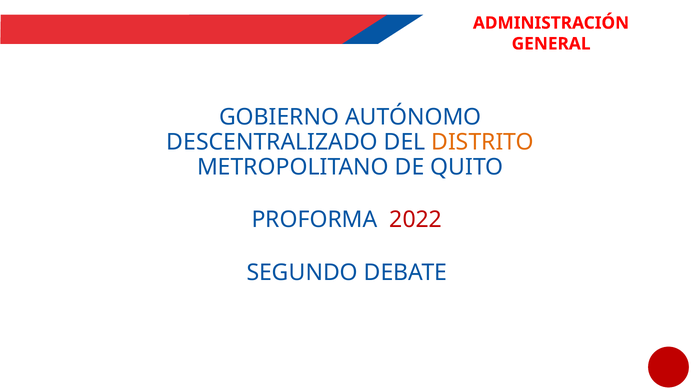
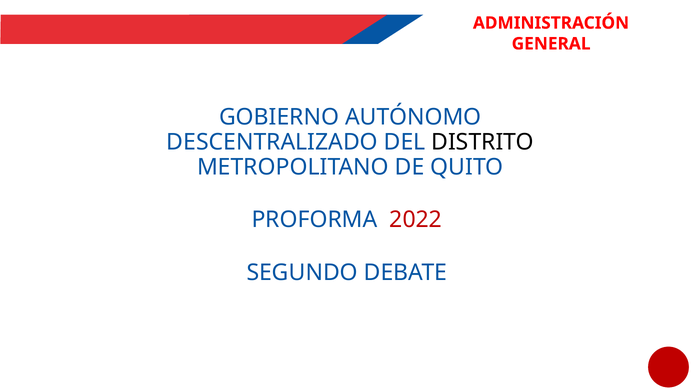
DISTRITO colour: orange -> black (483, 142)
